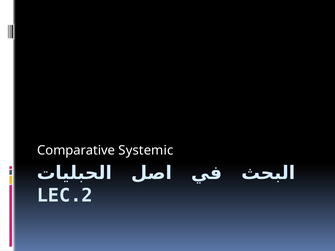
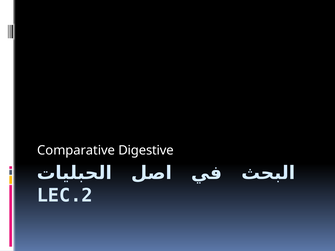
Systemic: Systemic -> Digestive (146, 151)
